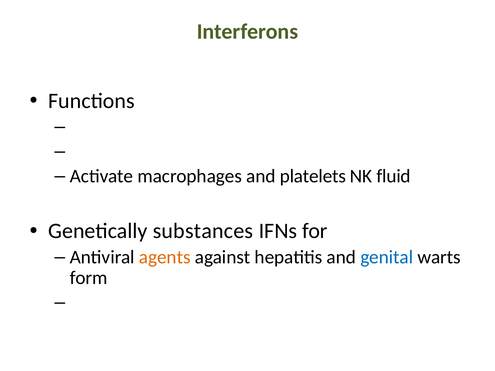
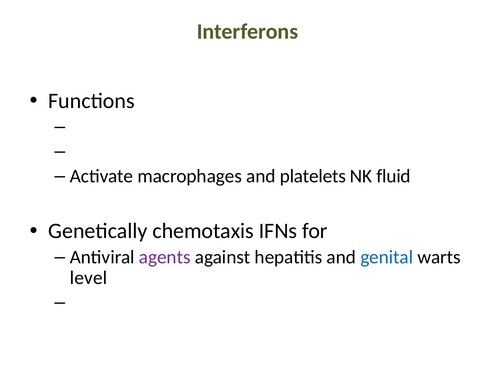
substances: substances -> chemotaxis (203, 231)
agents colour: orange -> purple (165, 257)
form: form -> level (89, 278)
